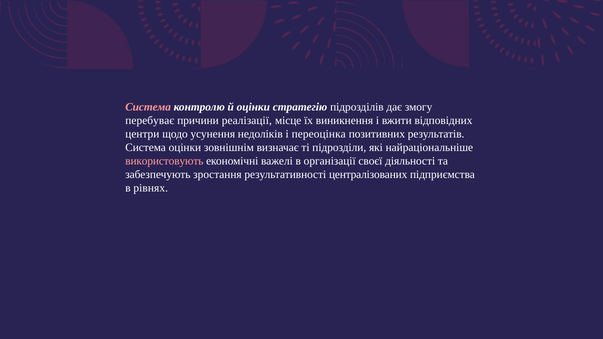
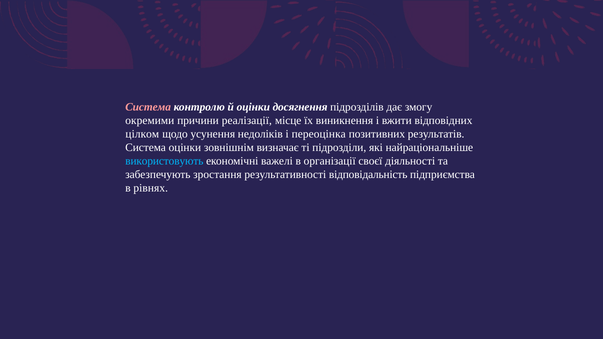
стратегію: стратегію -> досягнення (300, 107)
перебуває: перебуває -> окремими (150, 120)
центри: центри -> цілком (142, 134)
використовують colour: pink -> light blue (164, 161)
централізованих: централізованих -> відповідальність (368, 175)
